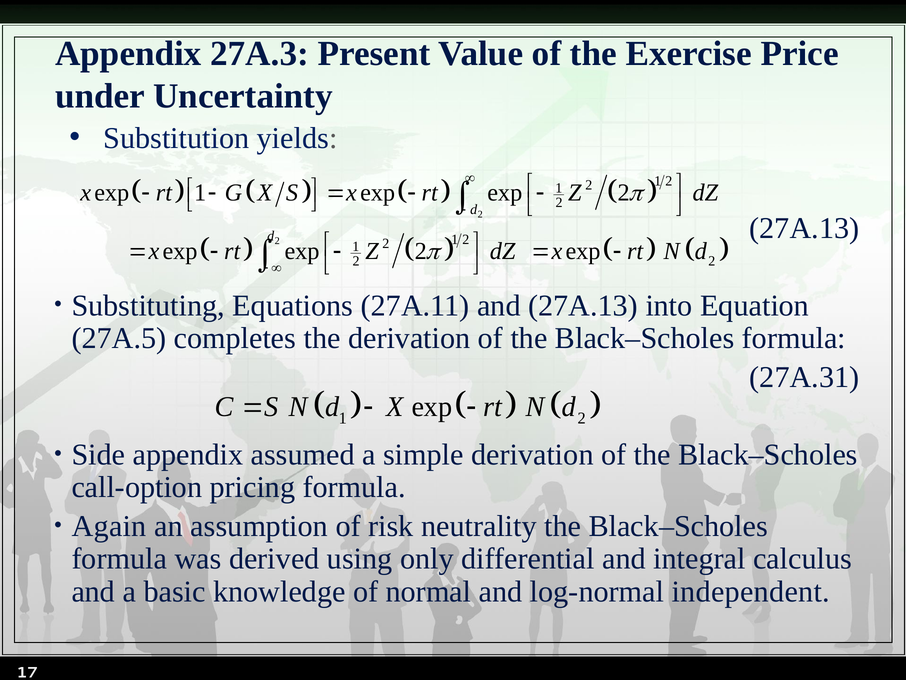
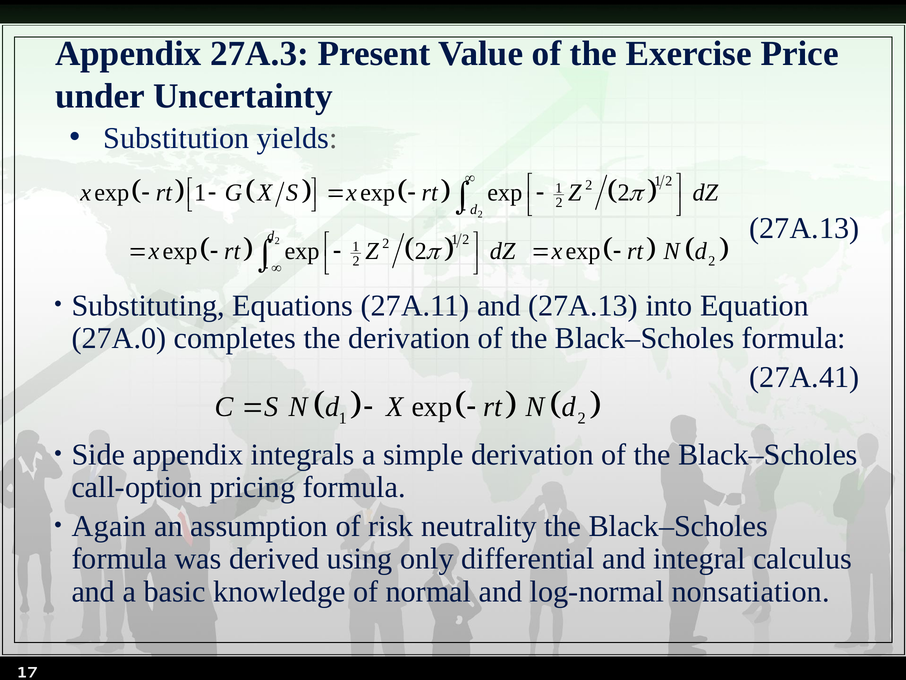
27A.5: 27A.5 -> 27A.0 (119, 338)
27A.31: 27A.31 -> 27A.41 (804, 377)
assumed: assumed -> integrals (303, 454)
independent: independent -> nonsatiation (751, 591)
